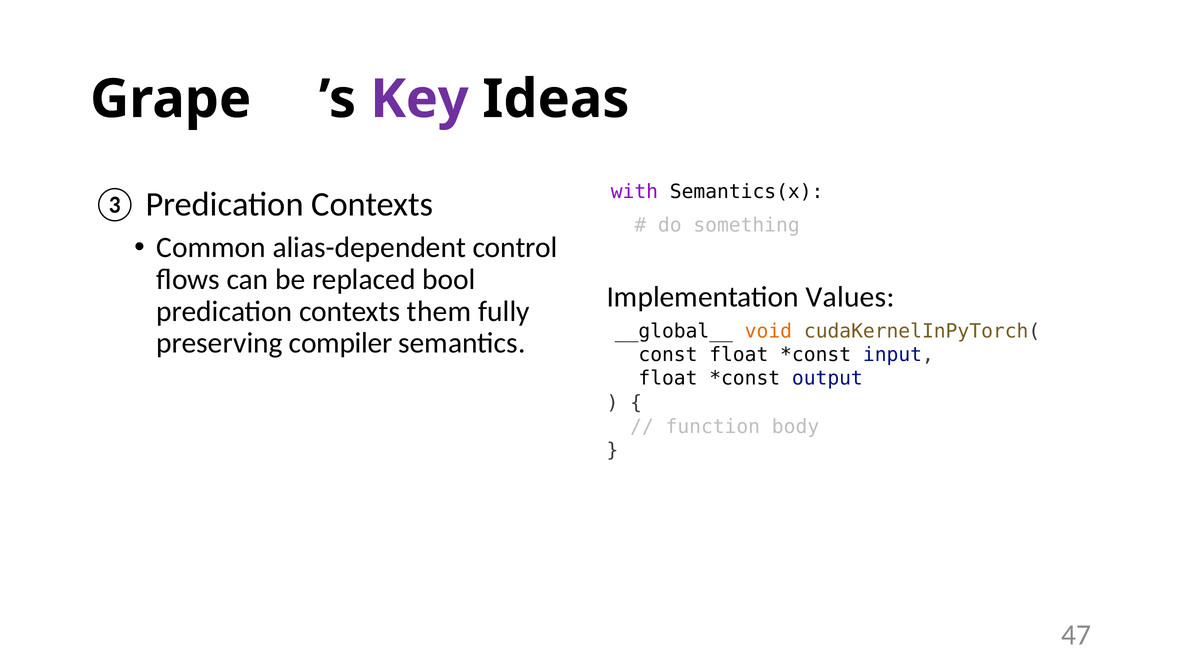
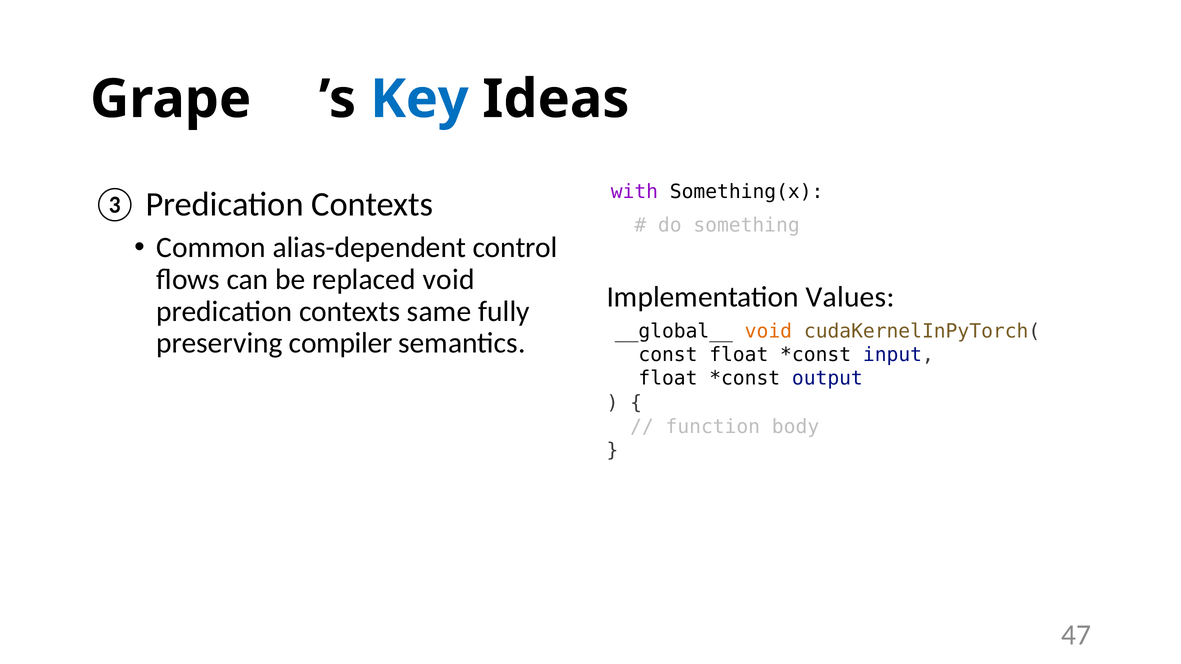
Key colour: purple -> blue (419, 99)
Semantics(x: Semantics(x -> Something(x (747, 192)
replaced bool: bool -> void (449, 280)
them: them -> same (439, 311)
